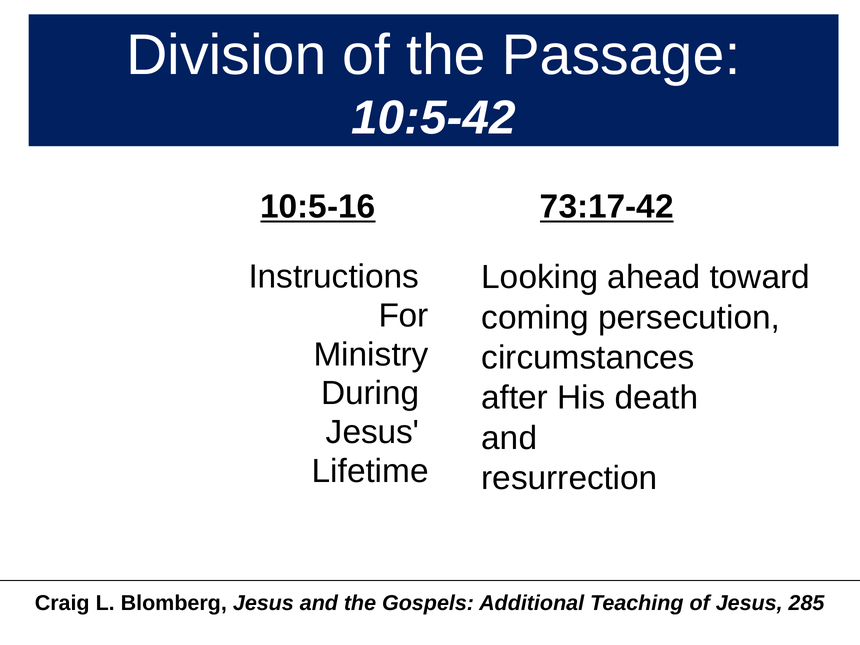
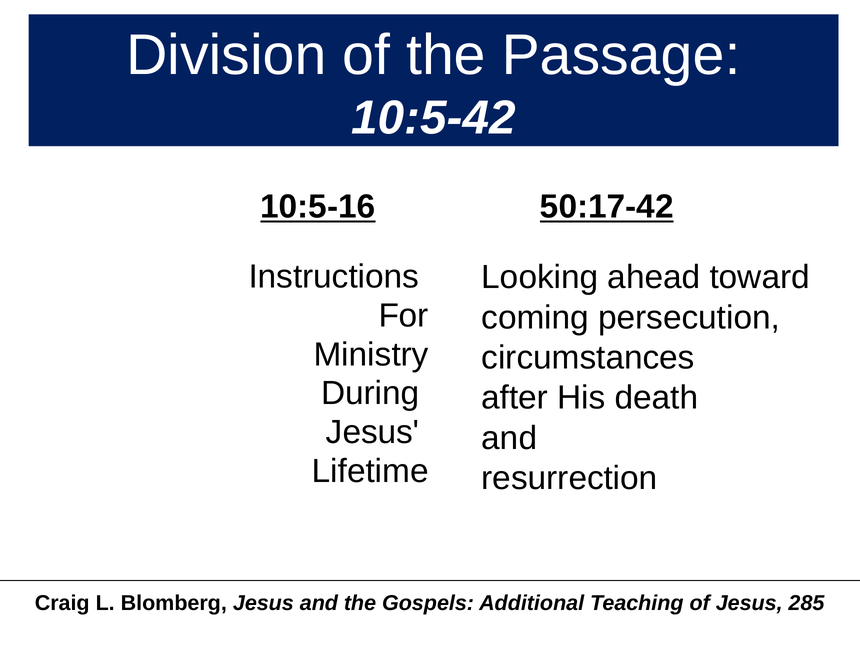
73:17-42: 73:17-42 -> 50:17-42 (607, 207)
